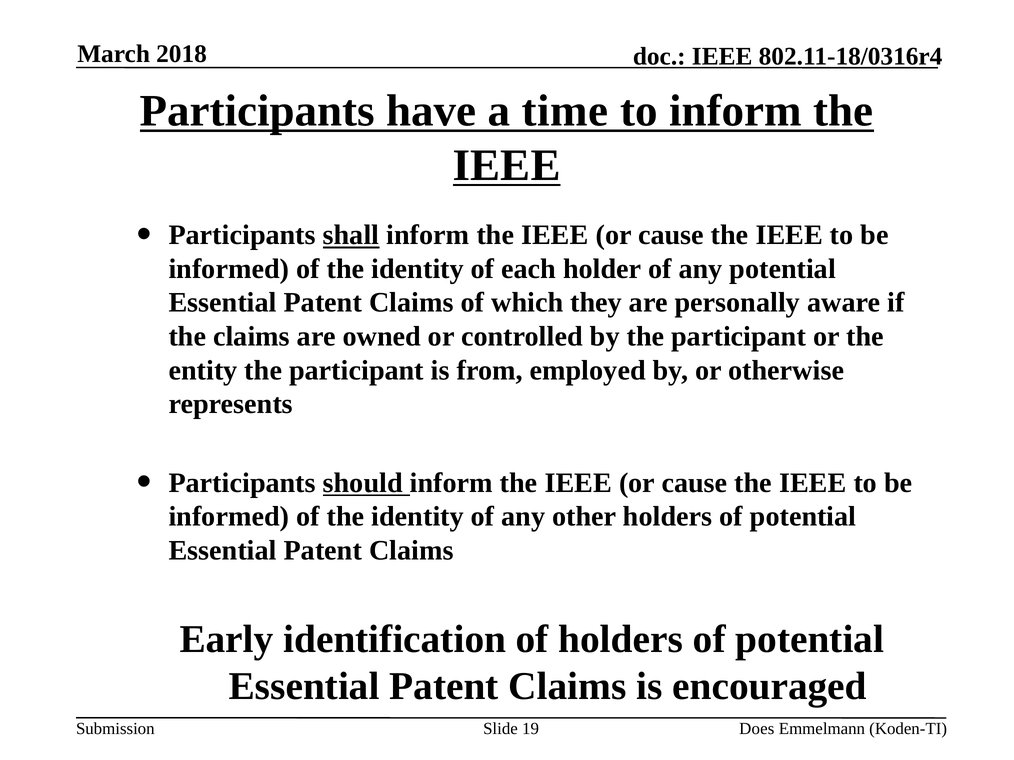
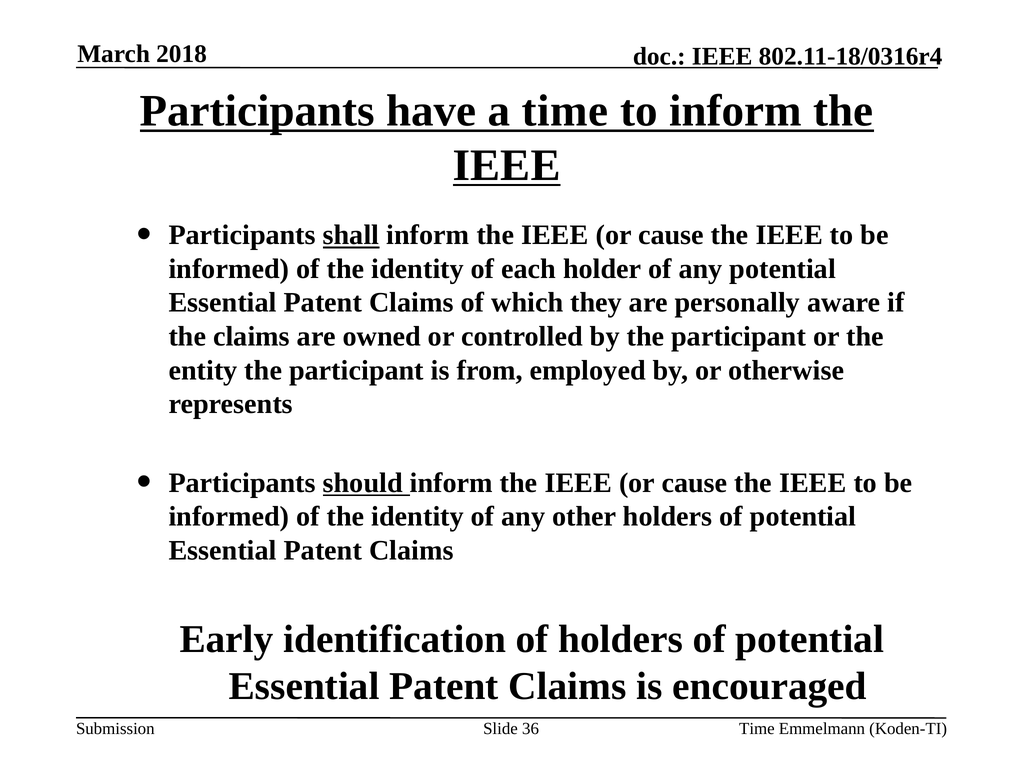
19: 19 -> 36 (531, 729)
Does: Does -> Time (757, 729)
